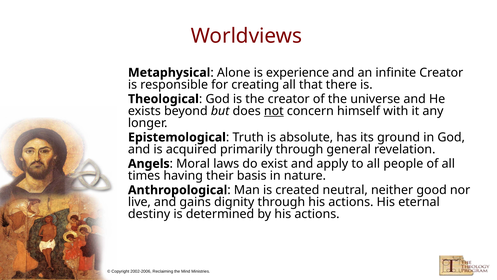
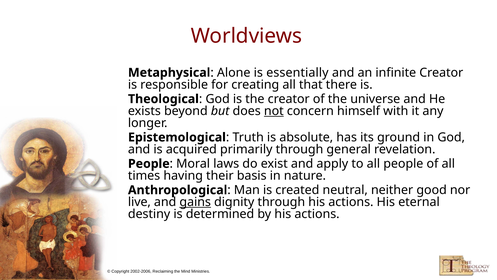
experience: experience -> essentially (297, 73)
Angels: Angels -> People (149, 163)
gains underline: none -> present (195, 202)
